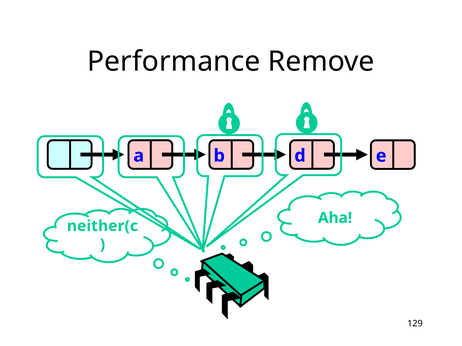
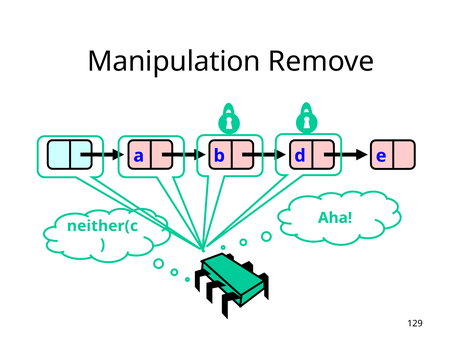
Performance: Performance -> Manipulation (174, 62)
